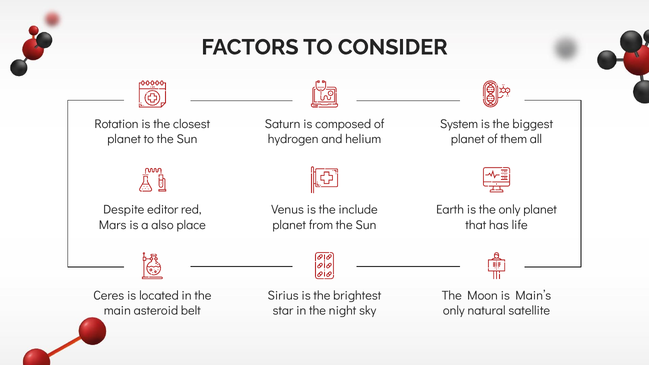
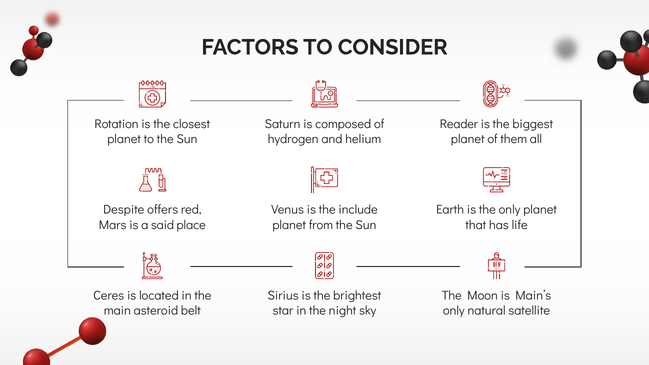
System: System -> Reader (459, 124)
editor: editor -> offers (163, 210)
also: also -> said (163, 225)
